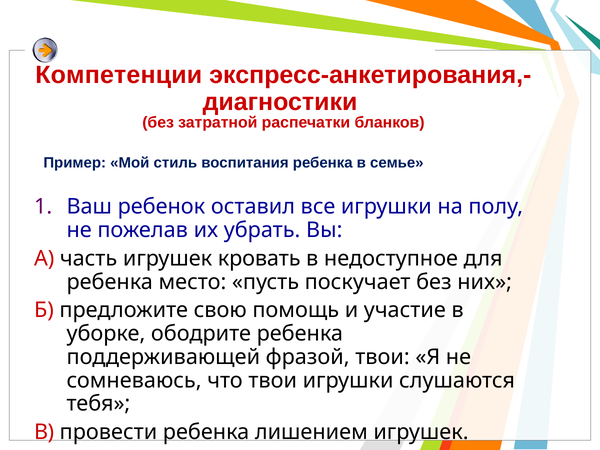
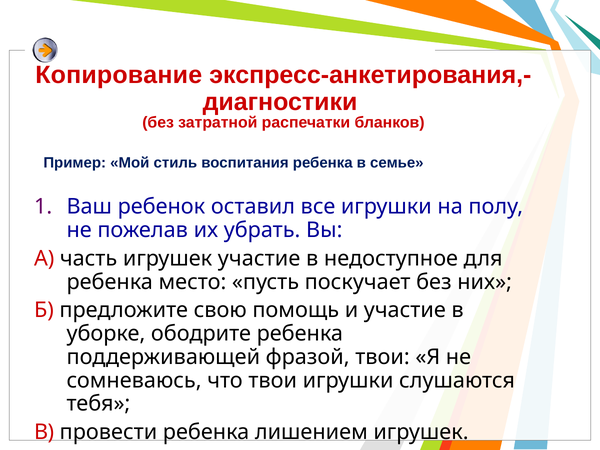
Компетенции: Компетенции -> Копирование (119, 75)
игрушек кровать: кровать -> участие (259, 258)
